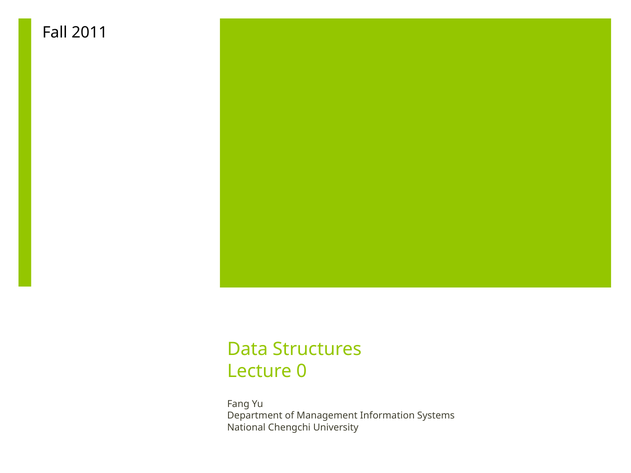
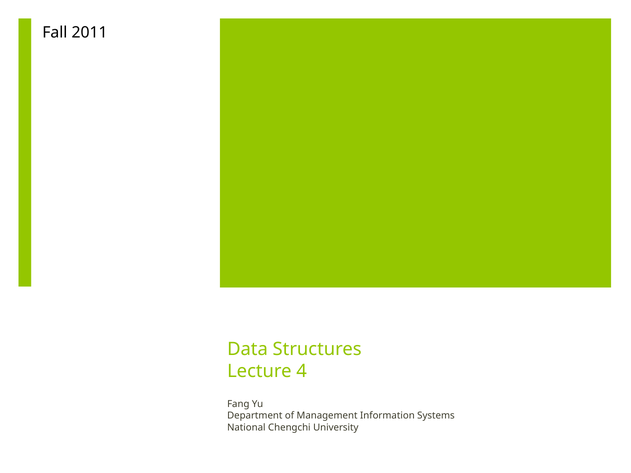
0: 0 -> 4 (302, 372)
